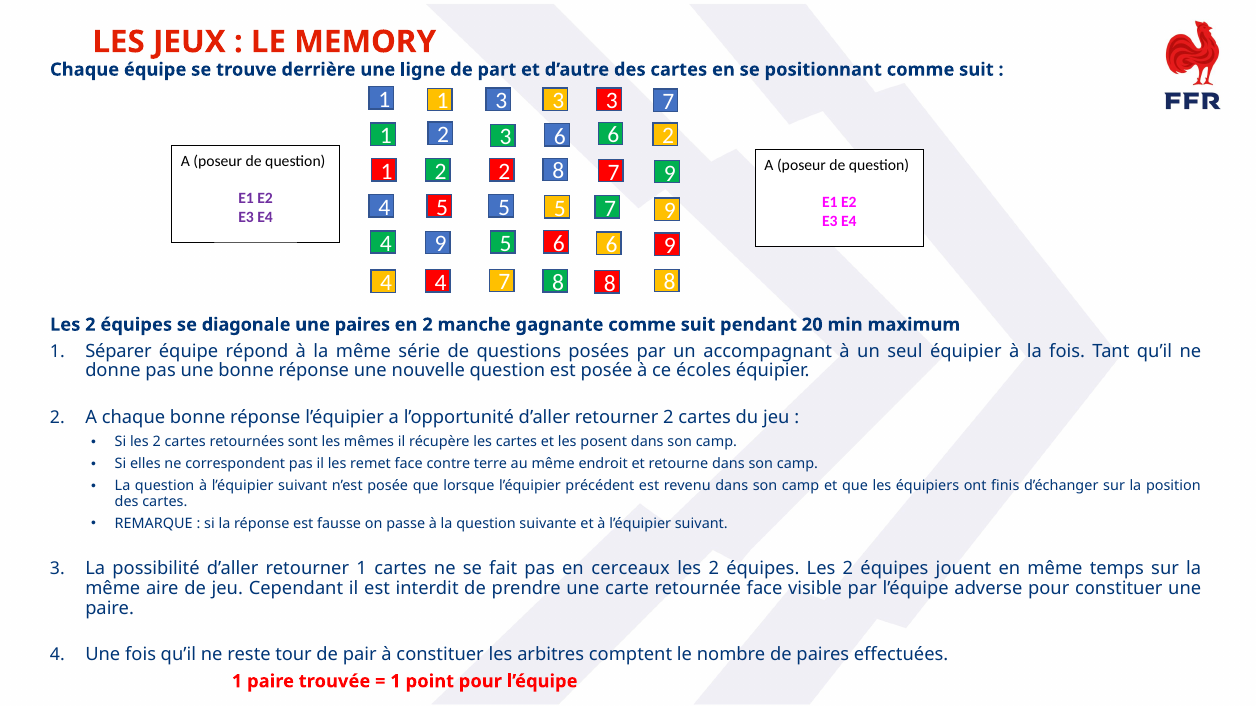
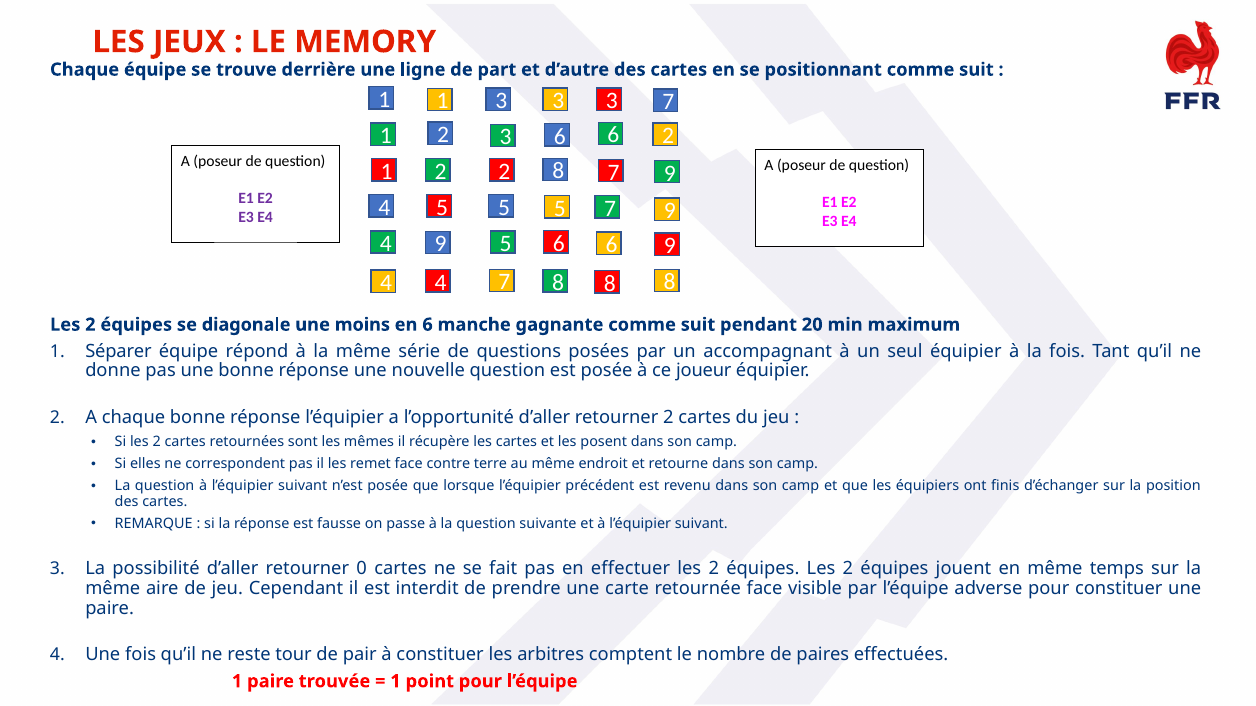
une paires: paires -> moins (362, 325)
en 2: 2 -> 6 (428, 325)
écoles: écoles -> joueur (704, 371)
retourner 1: 1 -> 0 (362, 569)
cerceaux: cerceaux -> effectuer (631, 569)
